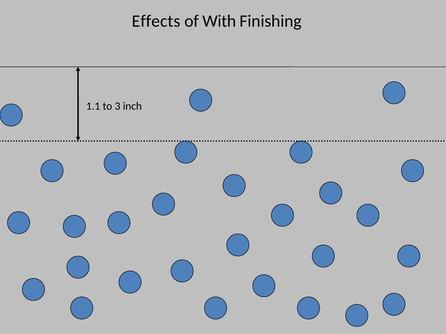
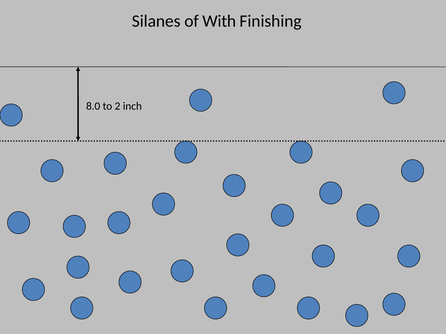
Effects: Effects -> Silanes (156, 21)
1.1: 1.1 -> 8.0 (93, 106)
3: 3 -> 2 (118, 106)
